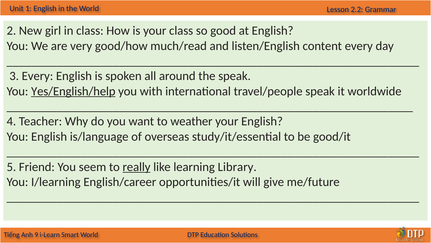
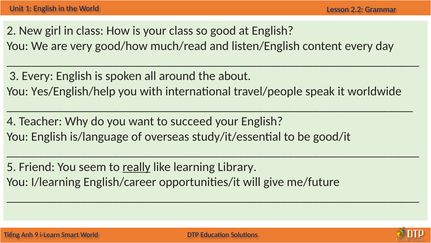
the speak: speak -> about (235, 76)
Yes/English/help underline: present -> none (73, 91)
weather: weather -> succeed (191, 121)
